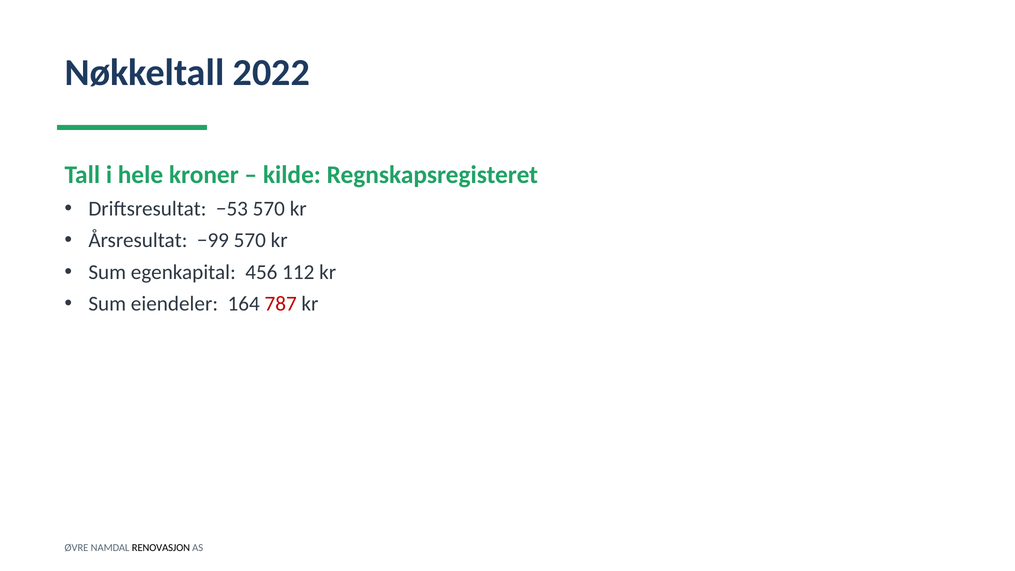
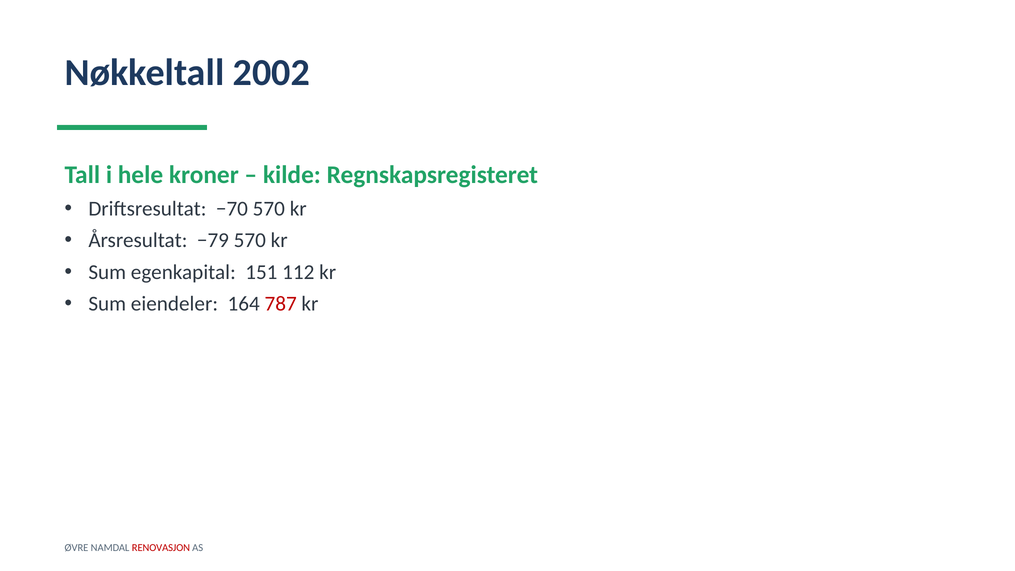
2022: 2022 -> 2002 (271, 72)
−53: −53 -> −70 (232, 209)
−99: −99 -> −79 (213, 240)
456: 456 -> 151 (261, 272)
RENOVASJON colour: black -> red (161, 548)
